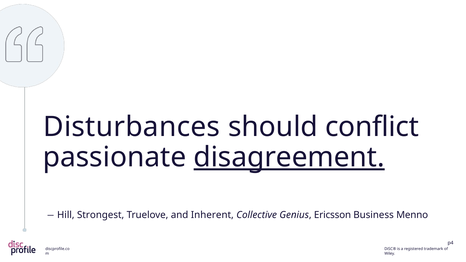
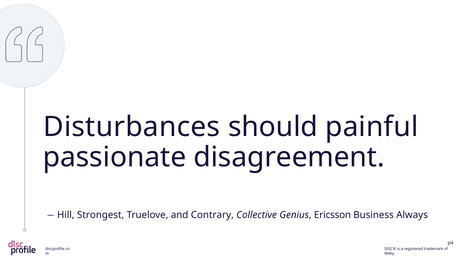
conflict: conflict -> painful (372, 127)
disagreement underline: present -> none (289, 157)
Inherent: Inherent -> Contrary (212, 215)
Menno: Menno -> Always (412, 215)
